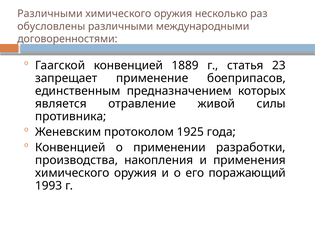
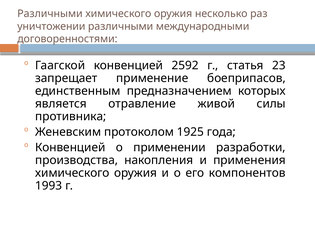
обусловлены: обусловлены -> уничтожении (51, 26)
1889: 1889 -> 2592 (185, 66)
поражающий: поражающий -> компонентов (247, 173)
